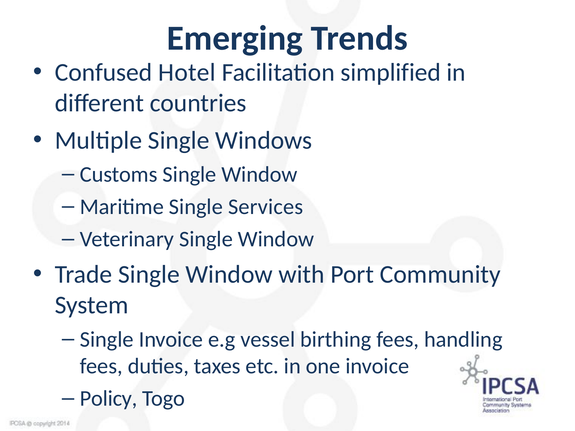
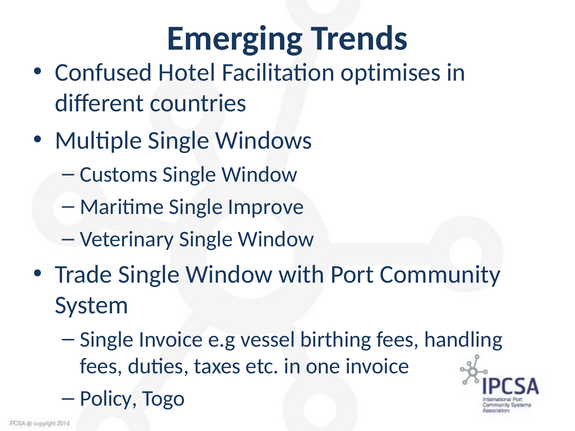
simplified: simplified -> optimises (391, 73)
Services: Services -> Improve (266, 207)
